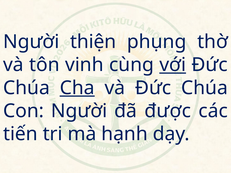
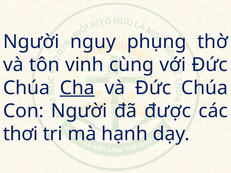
thiện: thiện -> nguy (93, 42)
với underline: present -> none (173, 65)
tiến: tiến -> thơi (20, 134)
